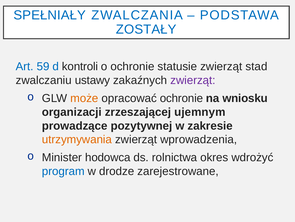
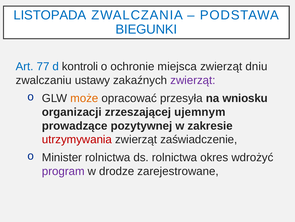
SPEŁNIAŁY: SPEŁNIAŁY -> LISTOPADA (50, 15)
ZOSTAŁY: ZOSTAŁY -> BIEGUNKI (146, 29)
59: 59 -> 77 (43, 66)
statusie: statusie -> miejsca (177, 66)
stad: stad -> dniu (256, 66)
opracować ochronie: ochronie -> przesyła (181, 98)
utrzymywania colour: orange -> red (77, 139)
wprowadzenia: wprowadzenia -> zaświadczenie (199, 139)
Minister hodowca: hodowca -> rolnictwa (108, 157)
program colour: blue -> purple (63, 171)
